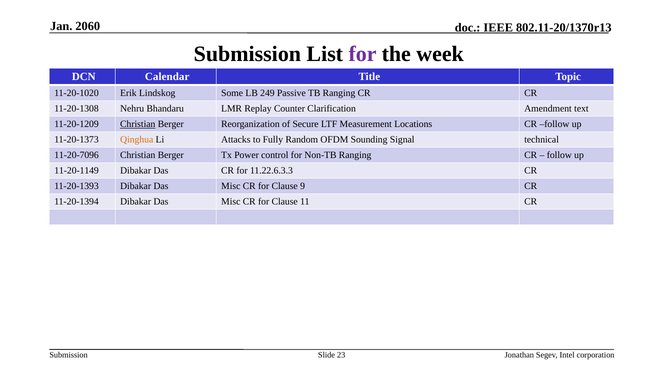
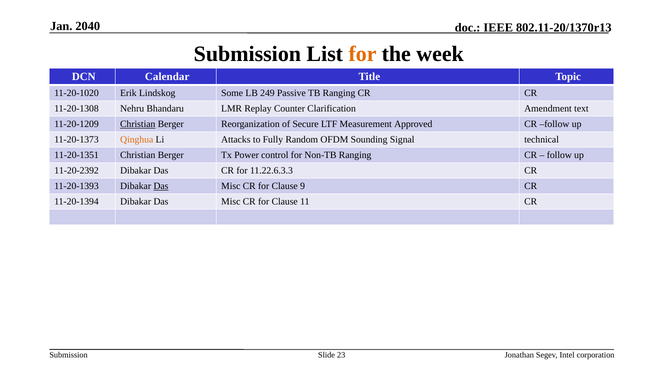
2060: 2060 -> 2040 (88, 26)
for colour: purple -> orange (363, 54)
Locations: Locations -> Approved (413, 124)
11-20-7096: 11-20-7096 -> 11-20-1351 (77, 155)
11-20-1149: 11-20-1149 -> 11-20-2392 (77, 171)
Das underline: none -> present (161, 186)
